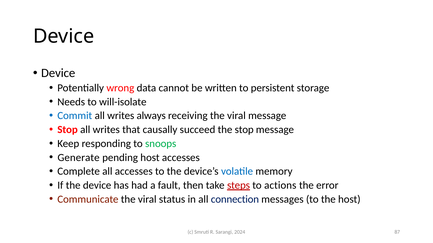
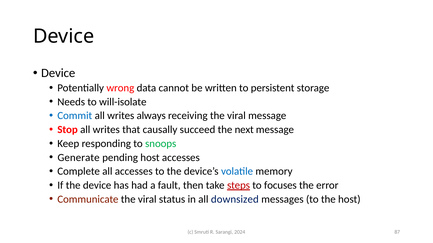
the stop: stop -> next (244, 130)
actions: actions -> focuses (280, 186)
connection: connection -> downsized (235, 200)
